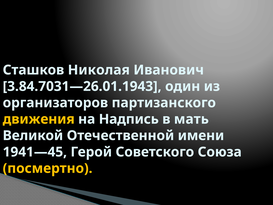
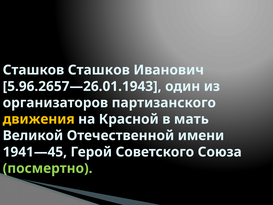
Сташков Николая: Николая -> Сташков (99, 70)
3.84.7031—26.01.1943: 3.84.7031—26.01.1943 -> 5.96.2657—26.01.1943 (82, 86)
Надпись: Надпись -> Красной (129, 119)
посмертно colour: yellow -> light green (48, 168)
